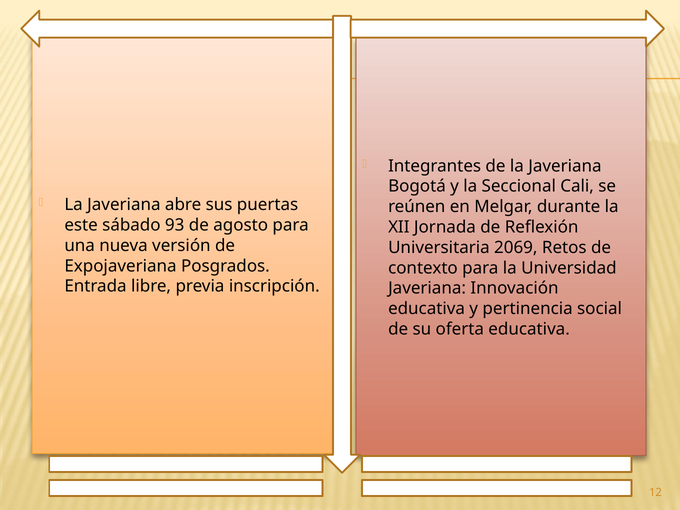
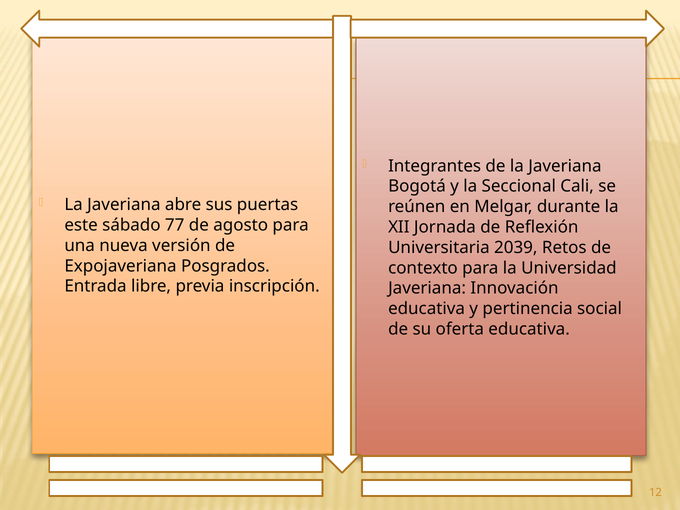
93: 93 -> 77 (175, 225)
2069: 2069 -> 2039 (516, 248)
